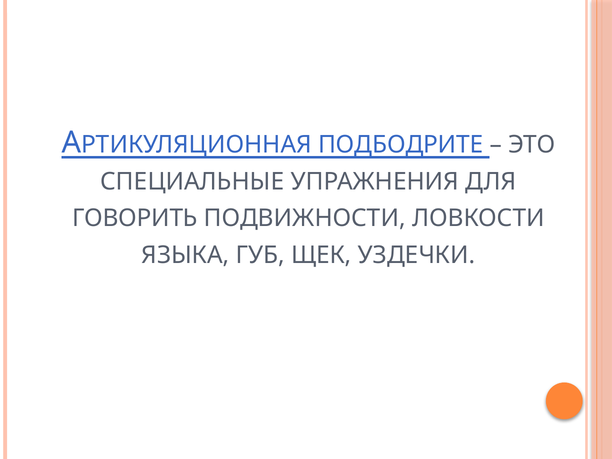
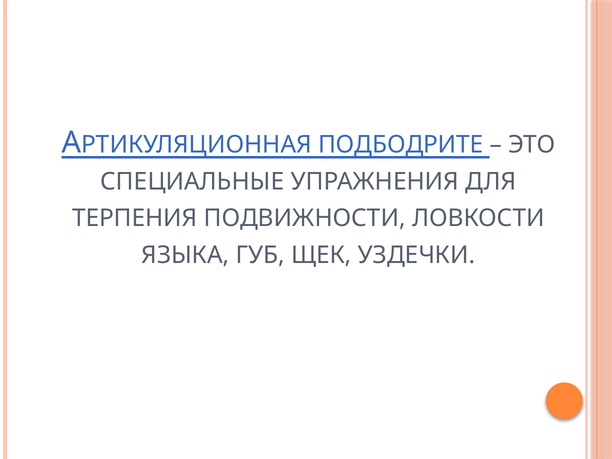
ГОВОРИТЬ: ГОВОРИТЬ -> ТЕРПЕНИЯ (135, 218)
